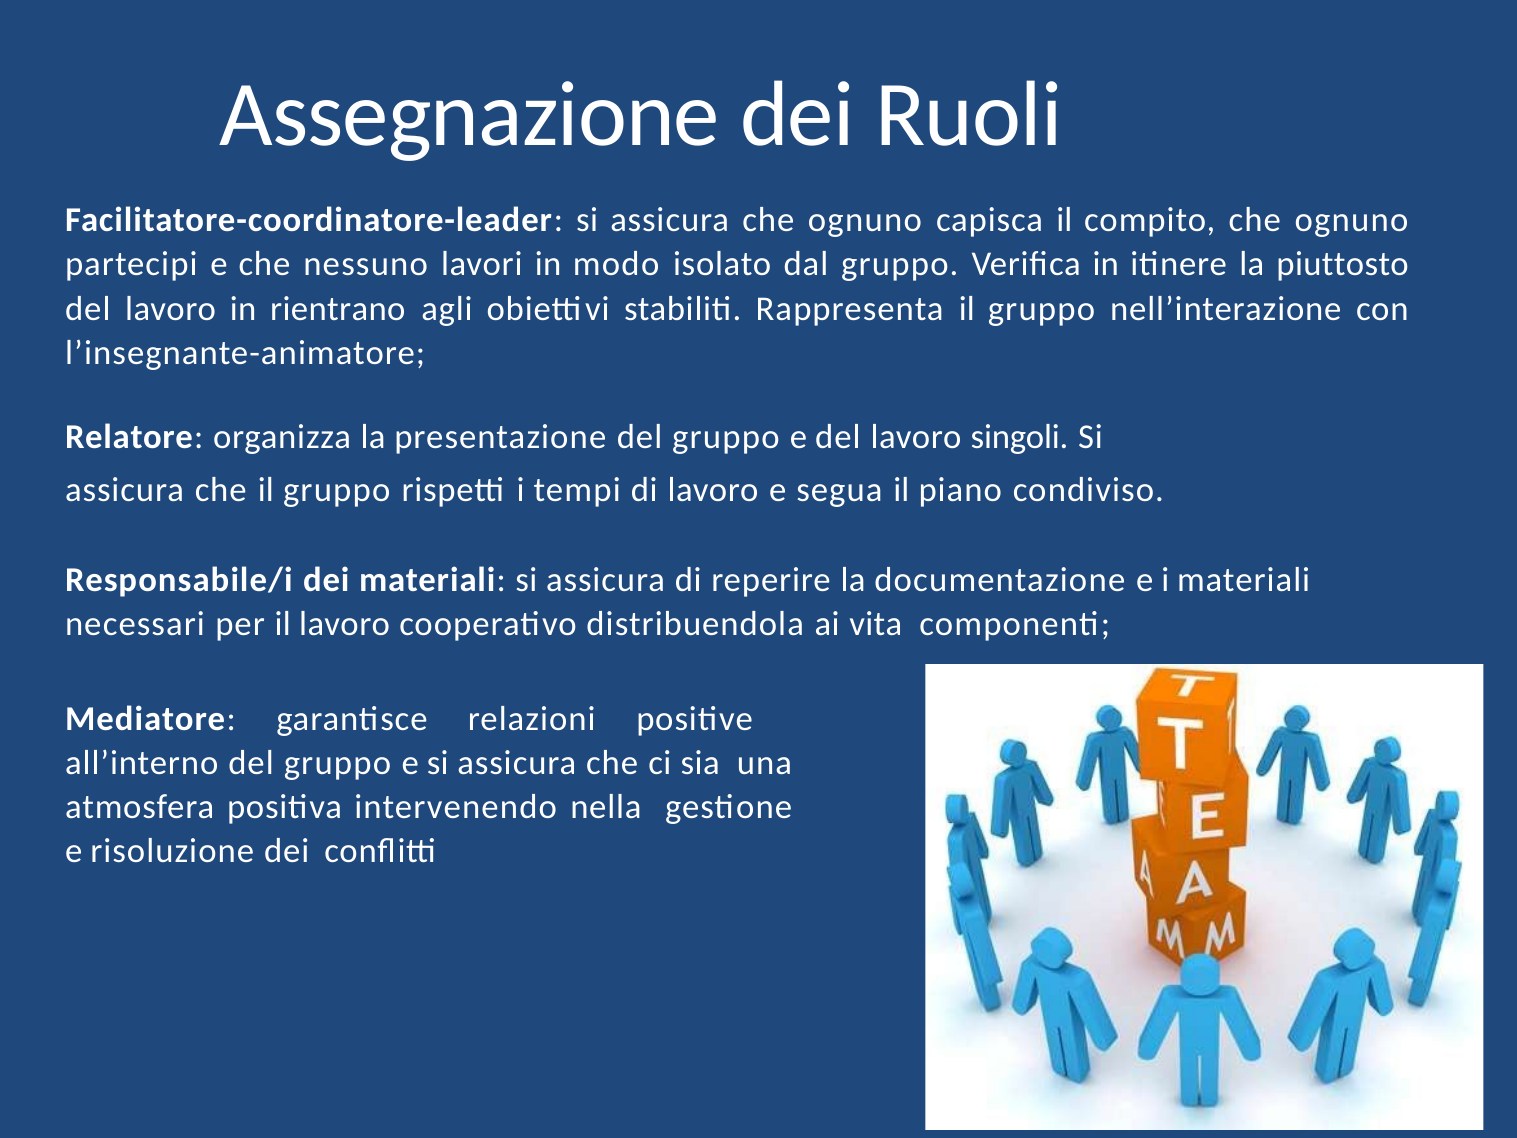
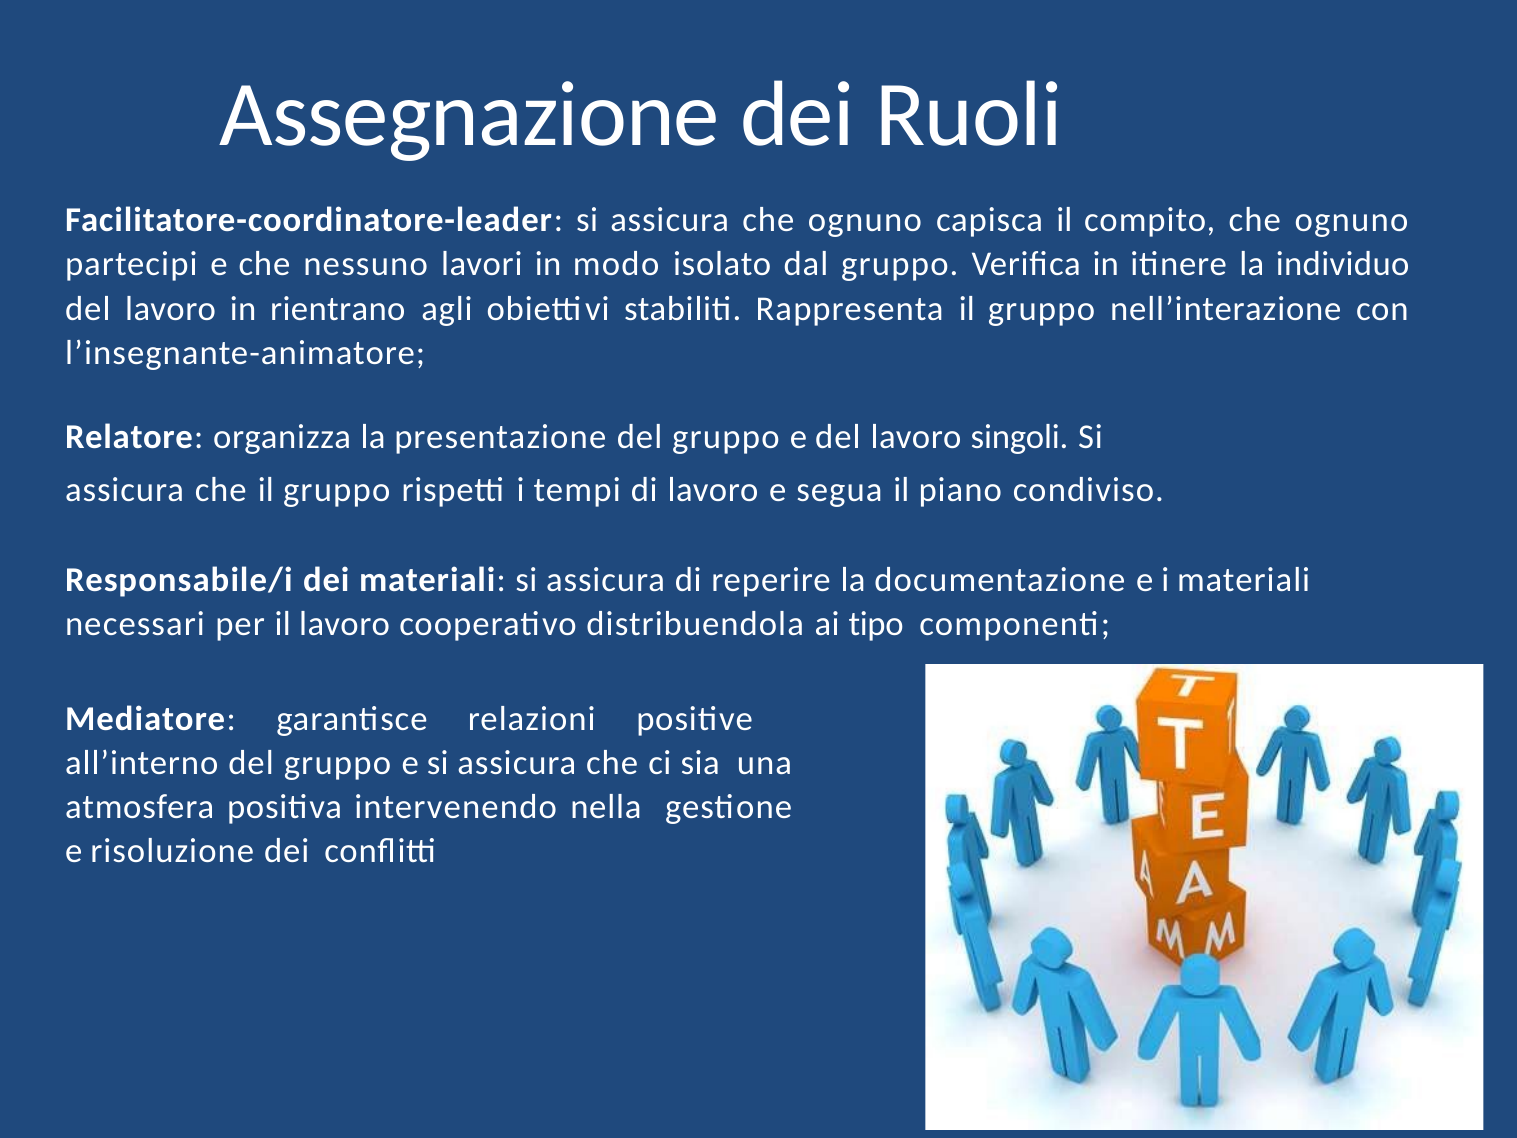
piuttosto: piuttosto -> individuo (1343, 264)
vita: vita -> tipo (876, 624)
